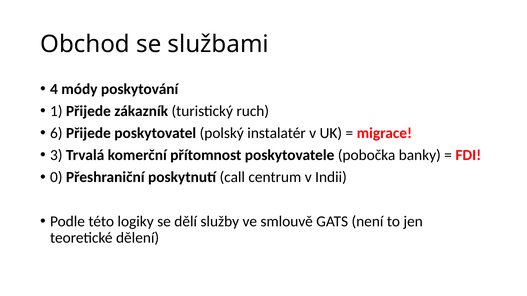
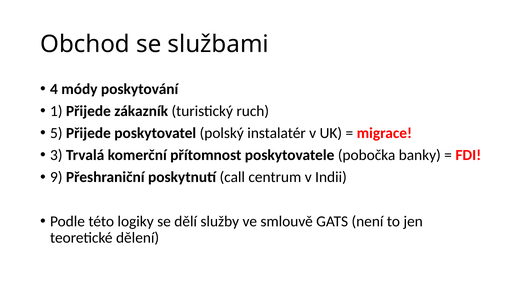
6: 6 -> 5 (56, 133)
0: 0 -> 9 (56, 177)
